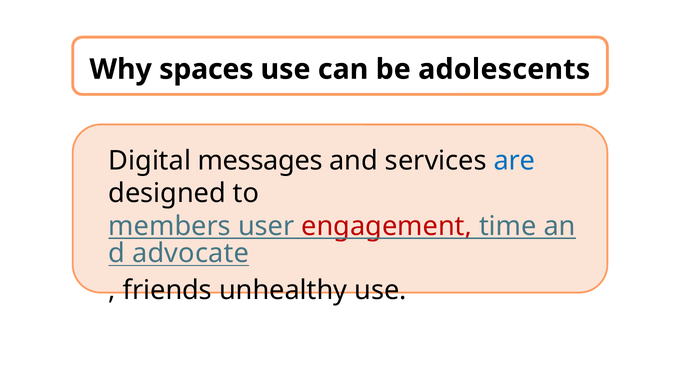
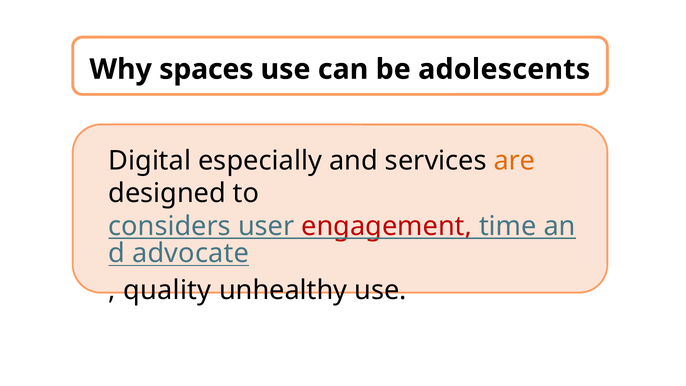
messages: messages -> especially (260, 161)
are colour: blue -> orange (514, 161)
members: members -> considers (170, 226)
friends: friends -> quality (167, 290)
